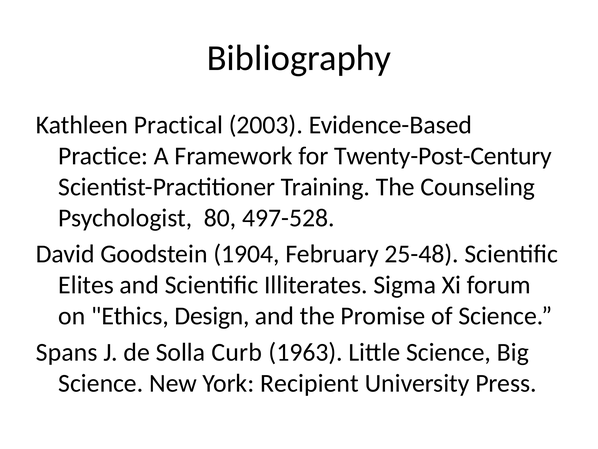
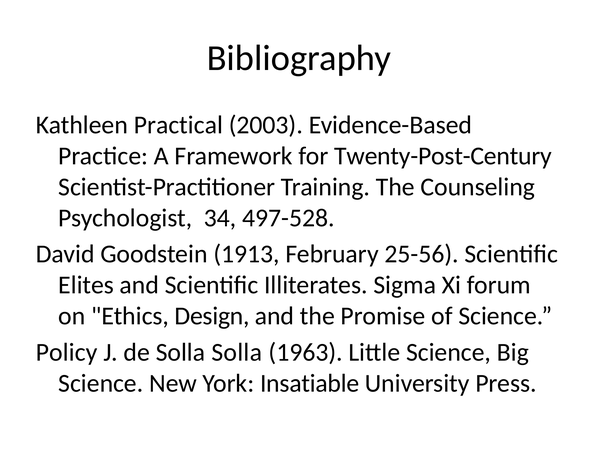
80: 80 -> 34 (220, 218)
1904: 1904 -> 1913 (247, 254)
25-48: 25-48 -> 25-56 (422, 254)
Spans: Spans -> Policy (67, 352)
Solla Curb: Curb -> Solla (237, 352)
Recipient: Recipient -> Insatiable (310, 383)
